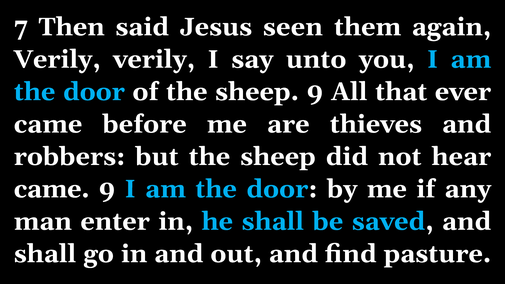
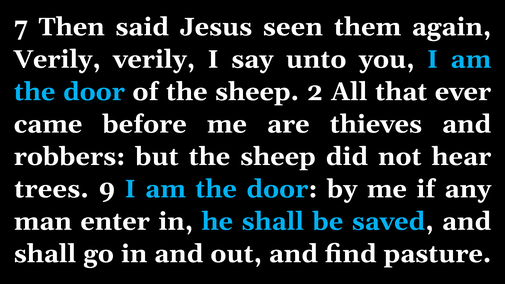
sheep 9: 9 -> 2 (315, 92)
came: came -> trees (51, 189)
